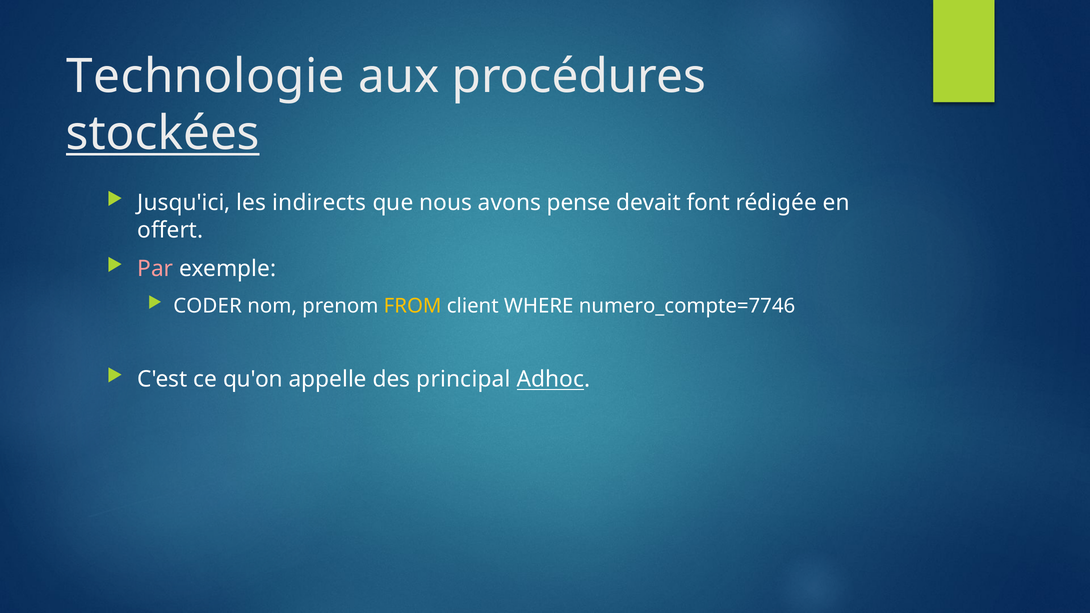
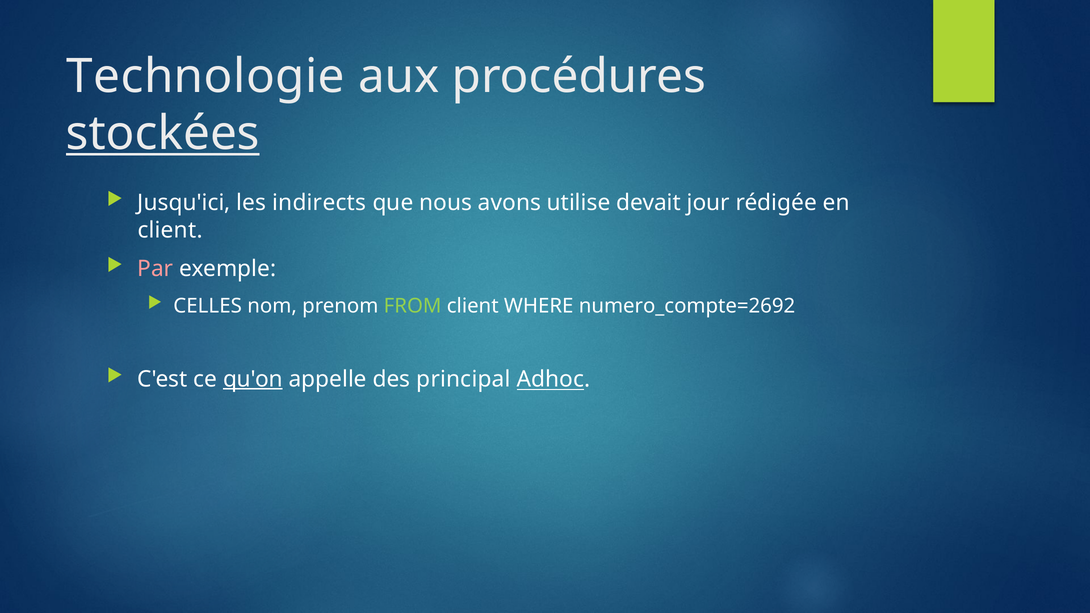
pense: pense -> utilise (579, 203)
font: font -> jour (708, 203)
offert: offert -> client (170, 230)
CODER: CODER -> CELLES (208, 306)
FROM colour: yellow -> light green (413, 306)
numero_compte=7746: numero_compte=7746 -> numero_compte=2692 (687, 306)
qu'on underline: none -> present (253, 379)
